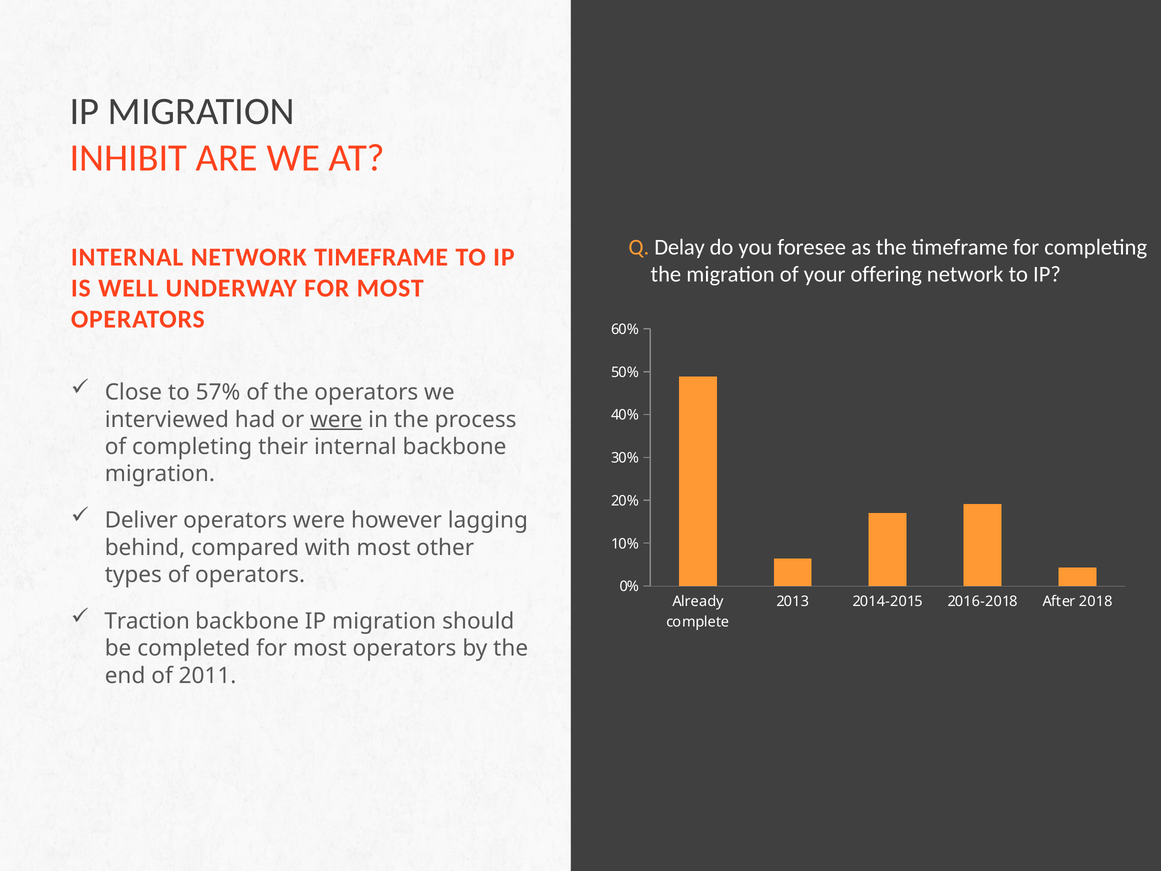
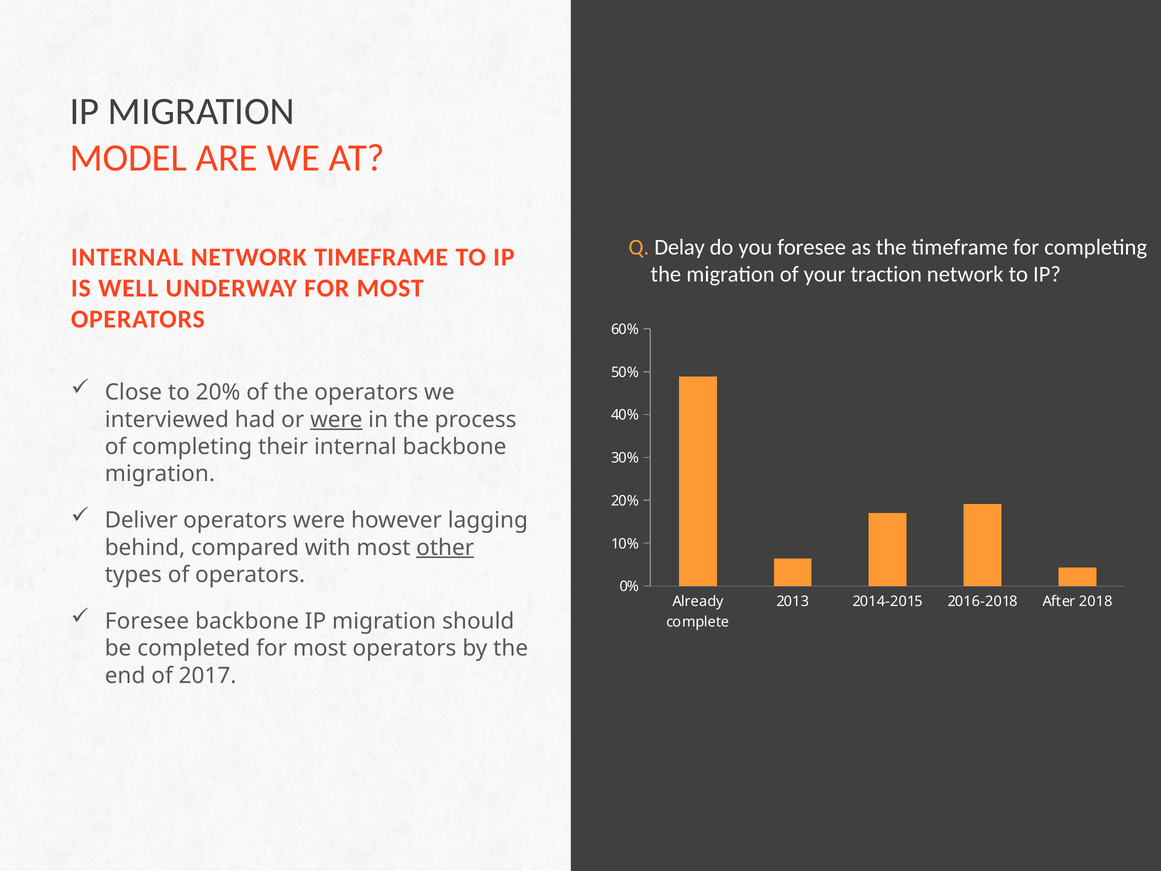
INHIBIT: INHIBIT -> MODEL (128, 158)
offering: offering -> traction (886, 274)
to 57%: 57% -> 20% (218, 392)
other underline: none -> present (445, 547)
Traction: Traction -> Foresee (147, 621)
2011: 2011 -> 2017 (208, 675)
